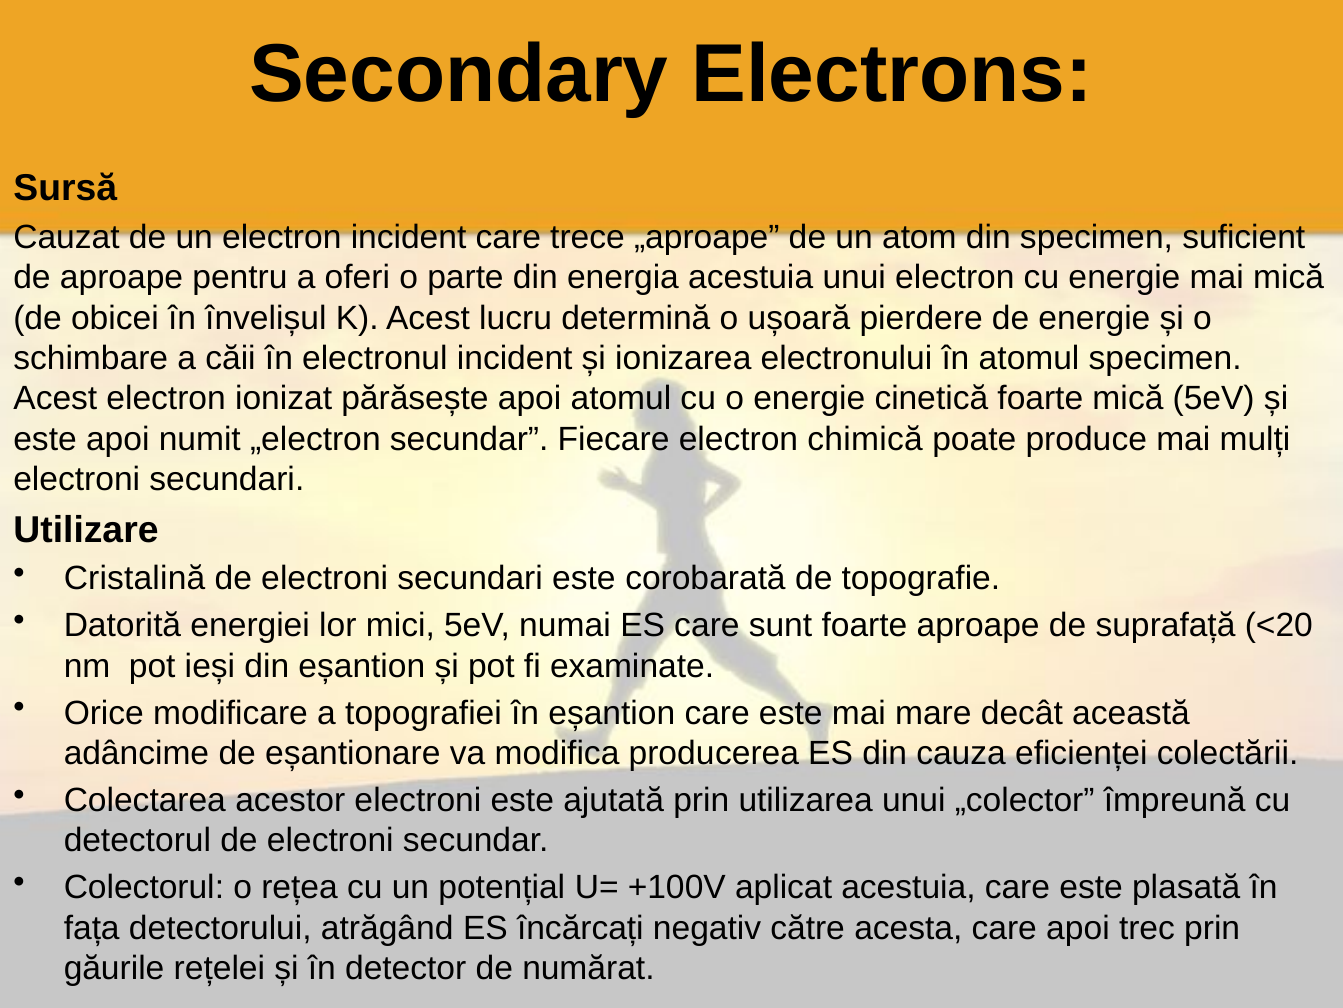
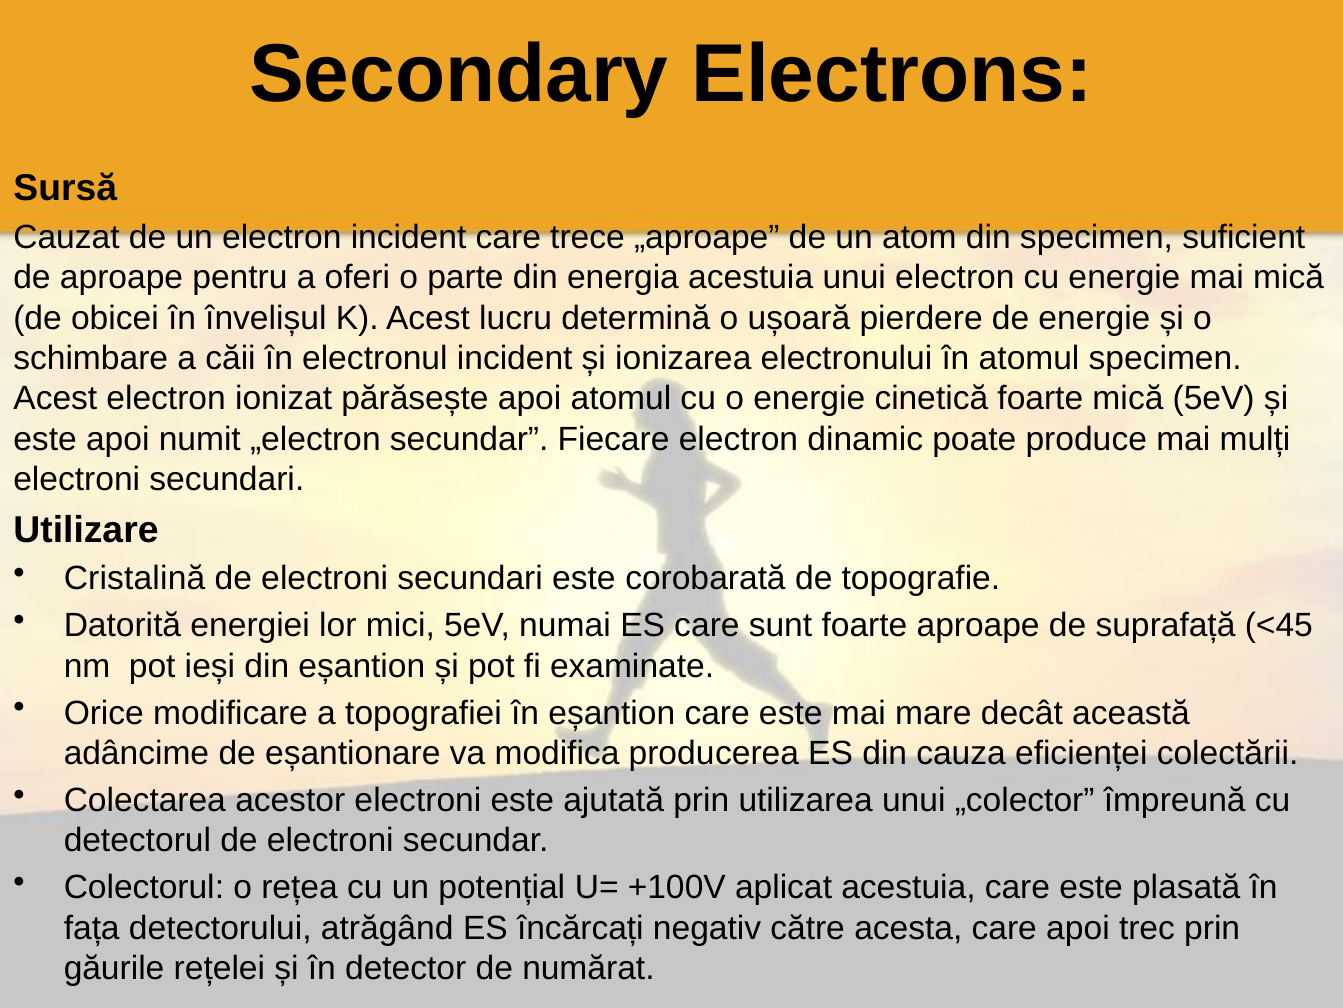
chimică: chimică -> dinamic (865, 439)
<20: <20 -> <45 (1279, 625)
